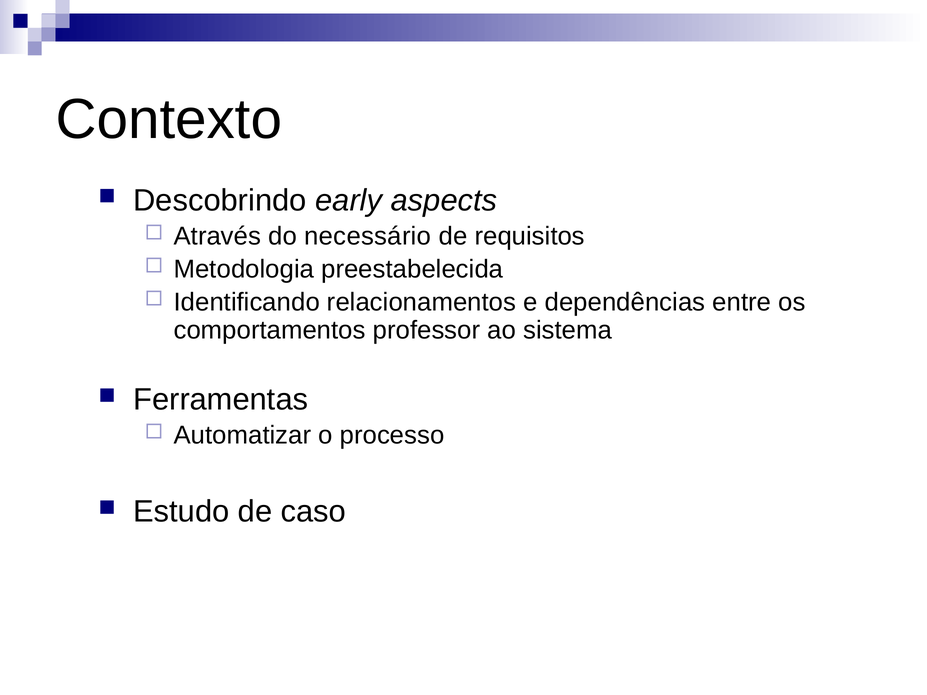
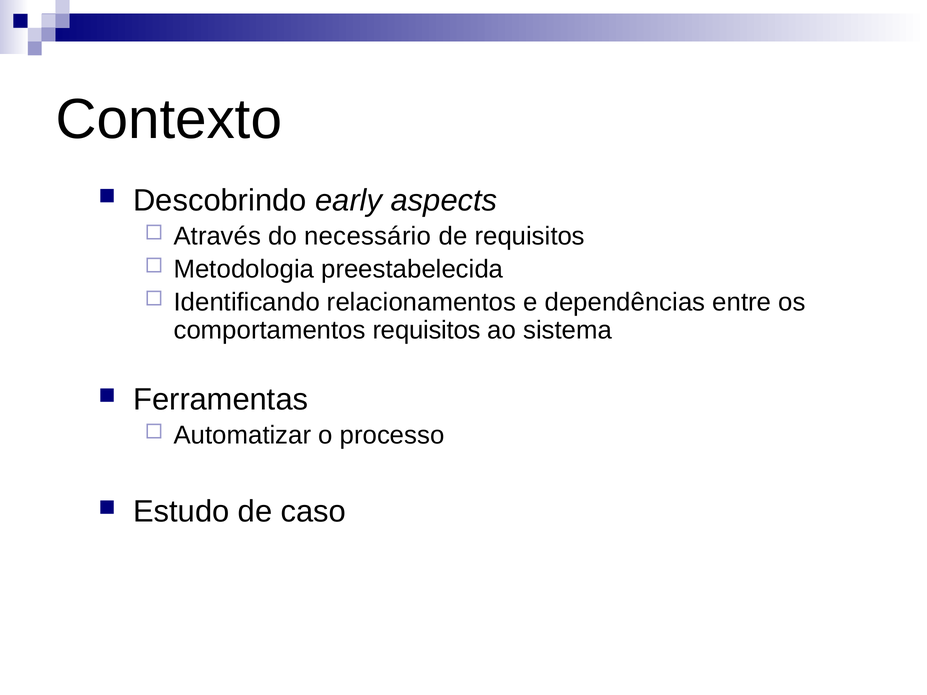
comportamentos professor: professor -> requisitos (427, 330)
